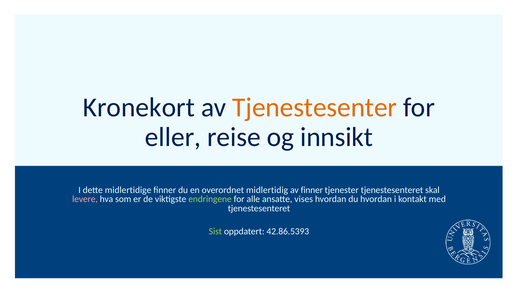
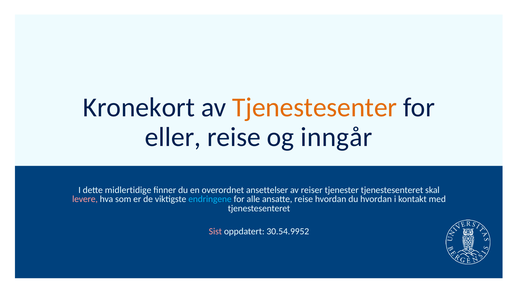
innsikt: innsikt -> inngår (336, 137)
midlertidig: midlertidig -> ansettelser (267, 190)
av finner: finner -> reiser (312, 190)
endringene colour: light green -> light blue (210, 199)
ansatte vises: vises -> reise (304, 199)
Sist colour: light green -> pink (215, 231)
42.86.5393: 42.86.5393 -> 30.54.9952 (288, 231)
